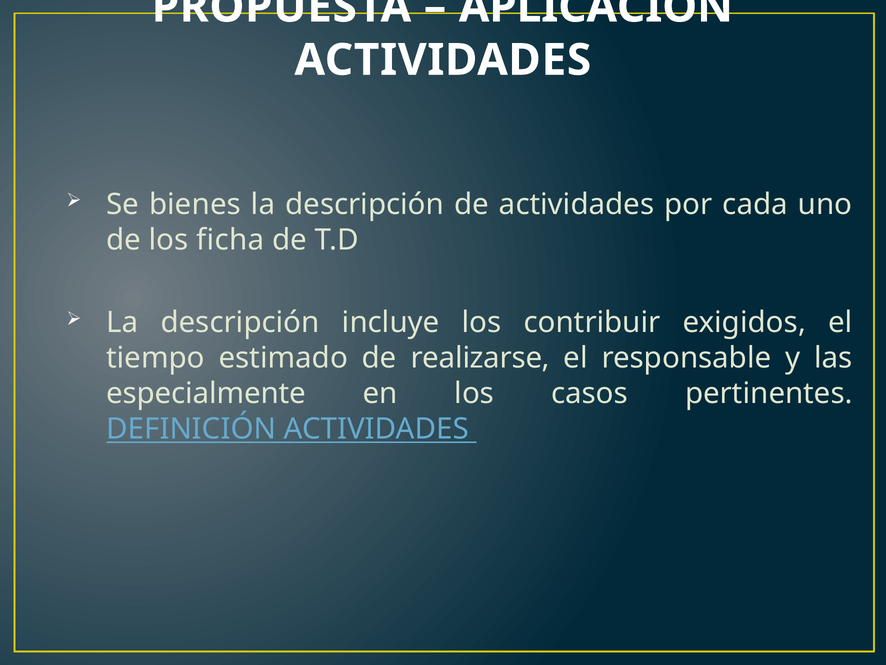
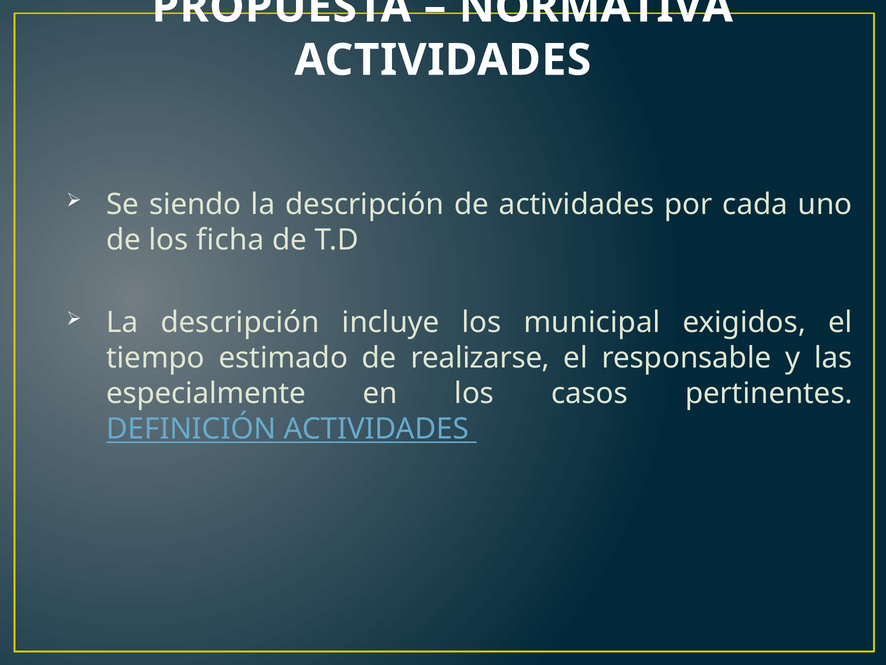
APLICACIÓN: APLICACIÓN -> NORMATIVA (596, 7)
bienes: bienes -> siendo (195, 204)
contribuir: contribuir -> municipal (592, 322)
